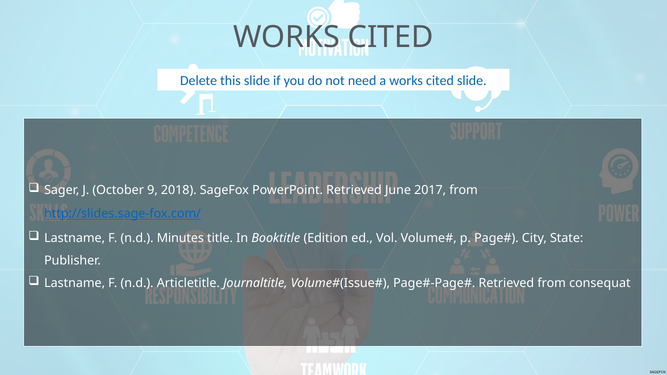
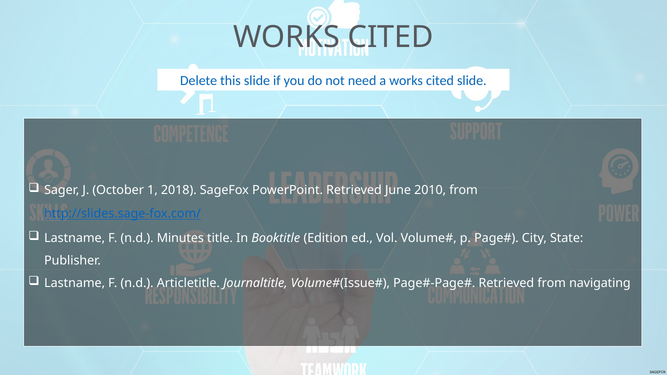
9: 9 -> 1 (152, 190)
2017: 2017 -> 2010 (430, 190)
consequat: consequat -> navigating (600, 283)
